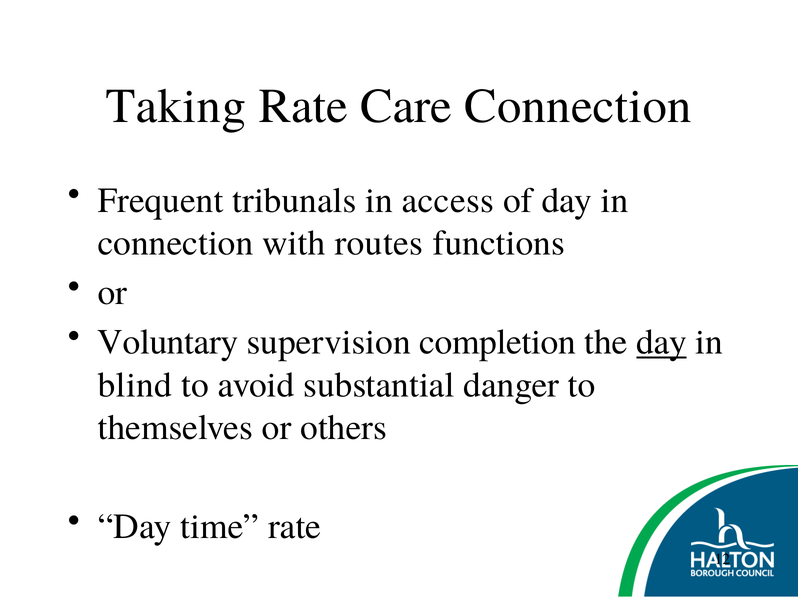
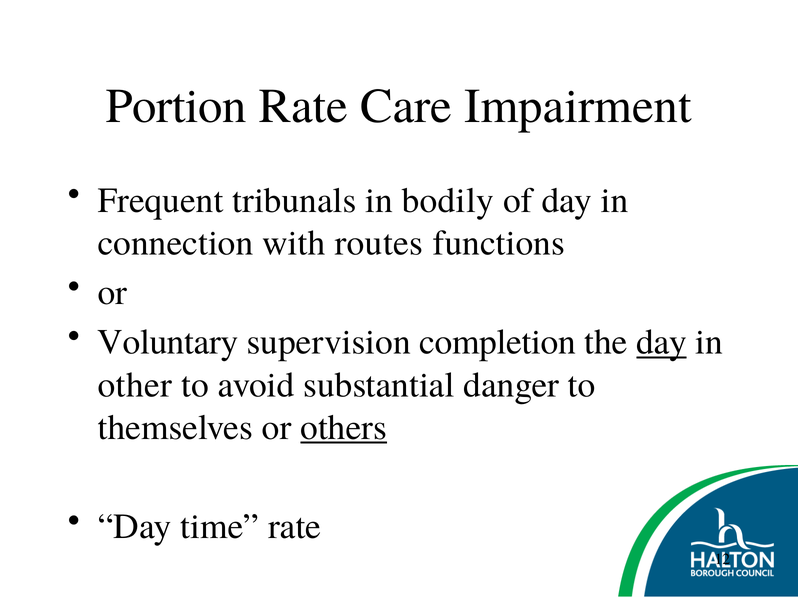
Taking: Taking -> Portion (176, 106)
Care Connection: Connection -> Impairment (578, 106)
access: access -> bodily (448, 201)
blind: blind -> other (135, 385)
others underline: none -> present (344, 428)
